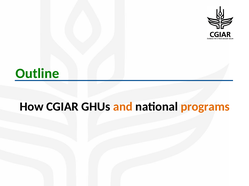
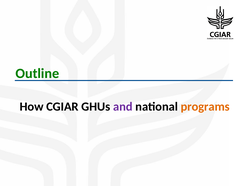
and colour: orange -> purple (123, 107)
